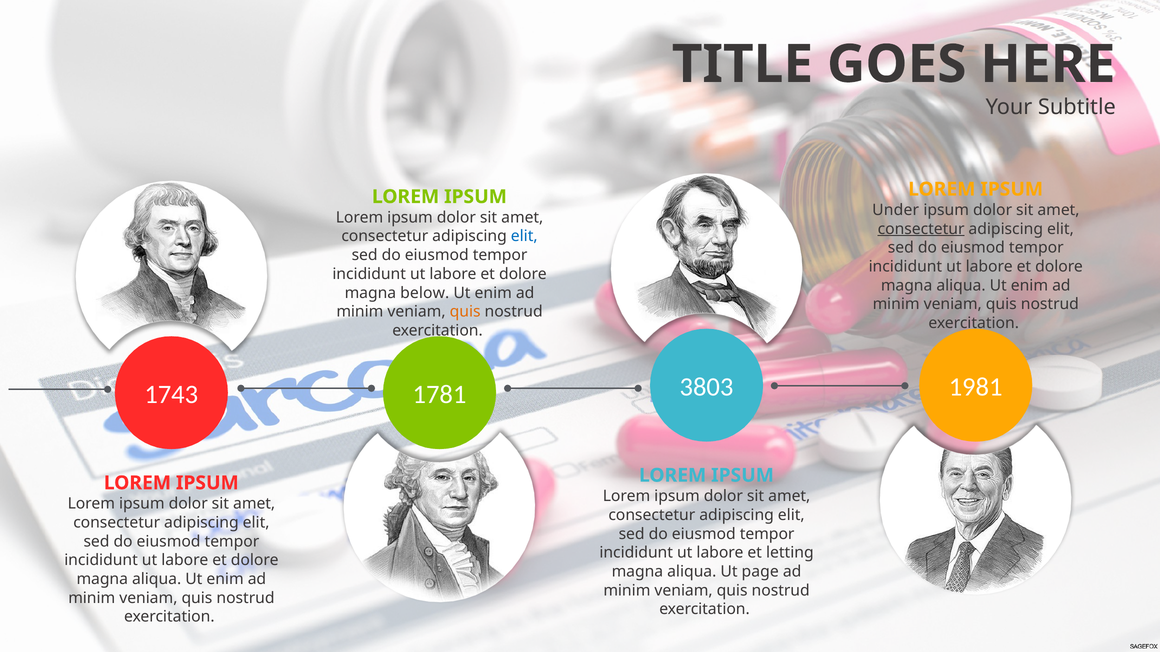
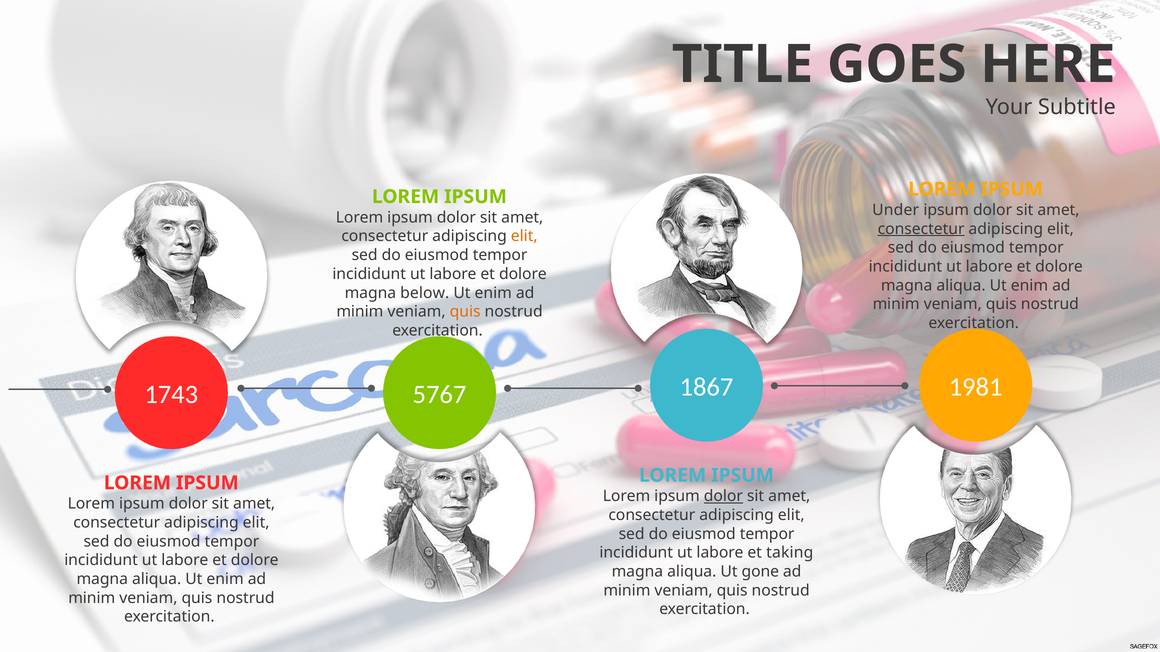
elit colour: blue -> orange (524, 236)
3803: 3803 -> 1867 (706, 387)
1781: 1781 -> 5767 (439, 395)
dolor underline: none -> present (723, 496)
letting: letting -> taking (790, 553)
page: page -> gone (760, 572)
